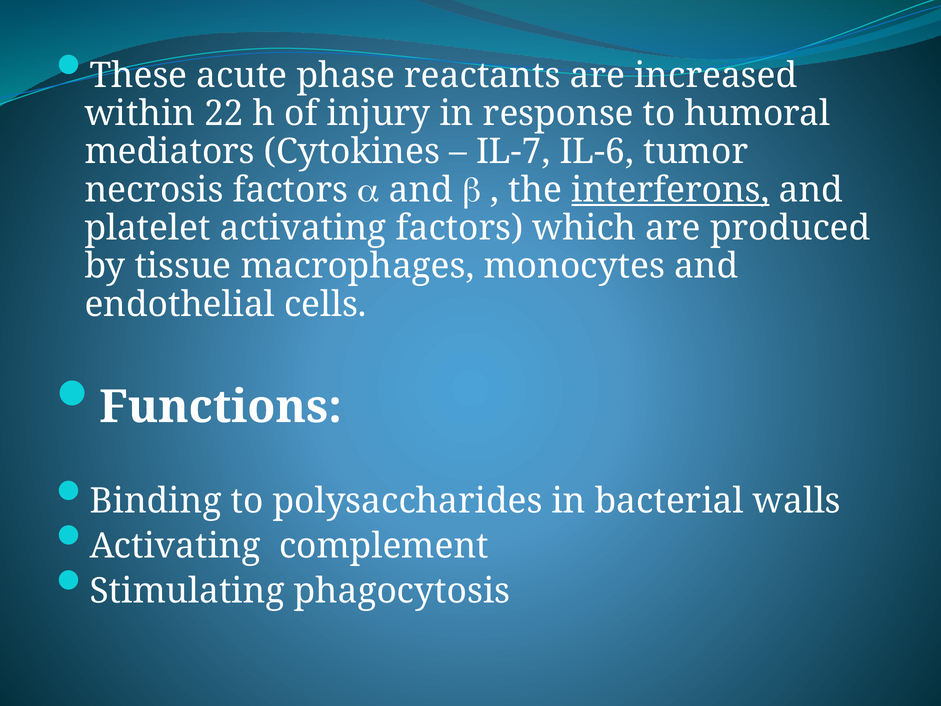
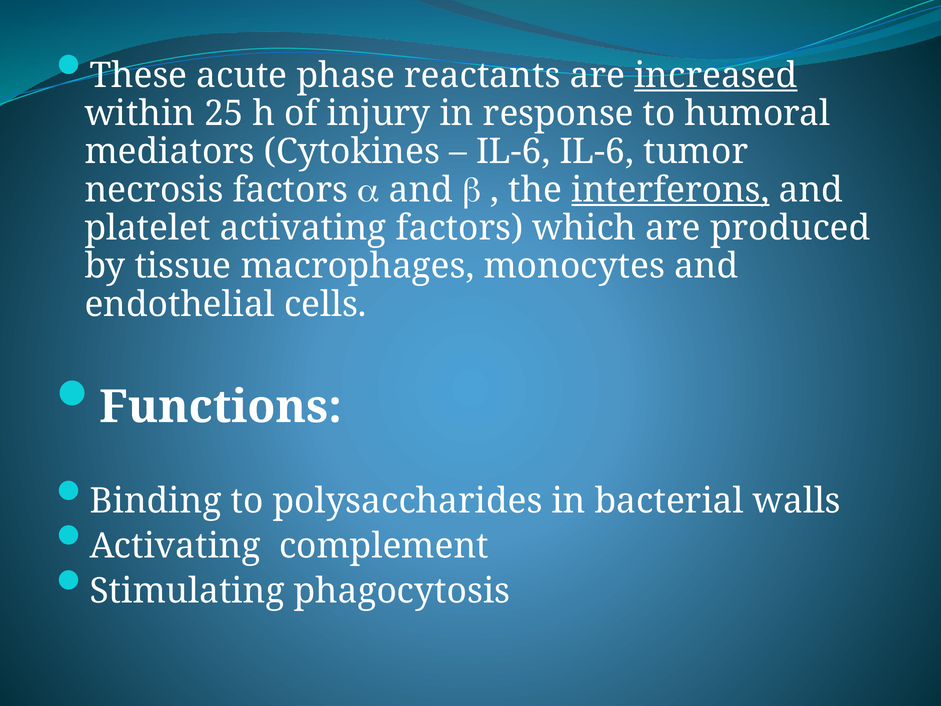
increased underline: none -> present (716, 75)
22: 22 -> 25 (224, 113)
IL-7: IL-7 -> IL-6 (513, 152)
